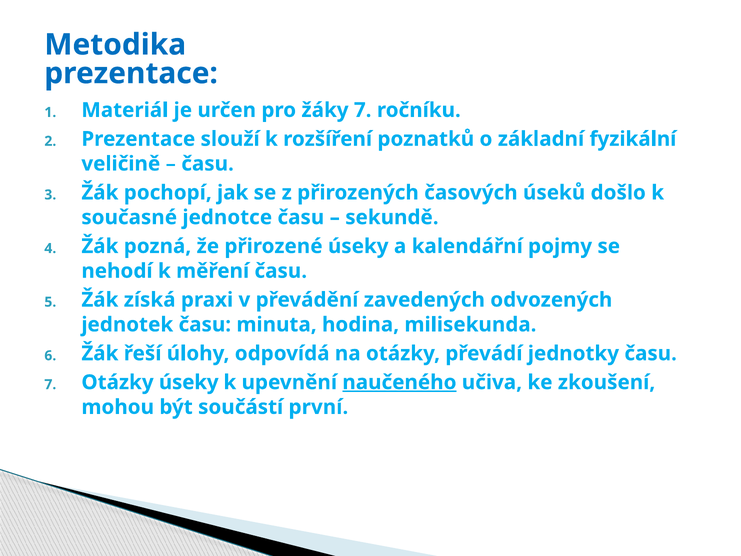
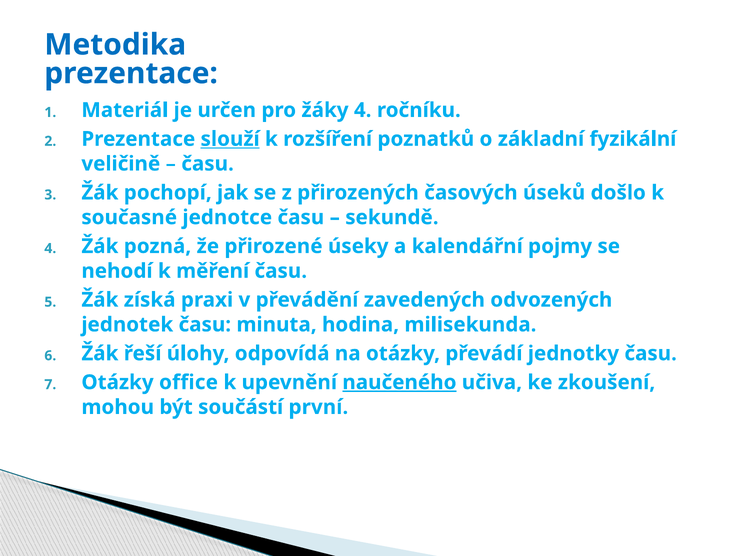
žáky 7: 7 -> 4 (363, 110)
slouží underline: none -> present (230, 139)
Otázky úseky: úseky -> office (189, 382)
